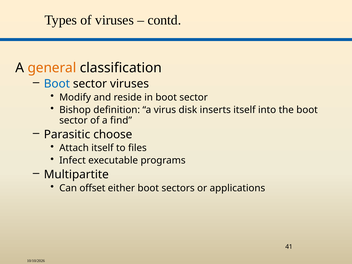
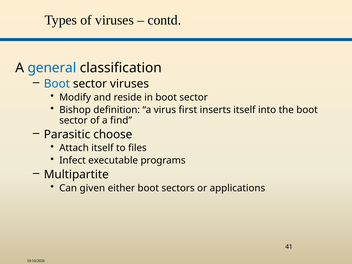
general colour: orange -> blue (52, 68)
disk: disk -> first (188, 110)
offset: offset -> given (92, 188)
